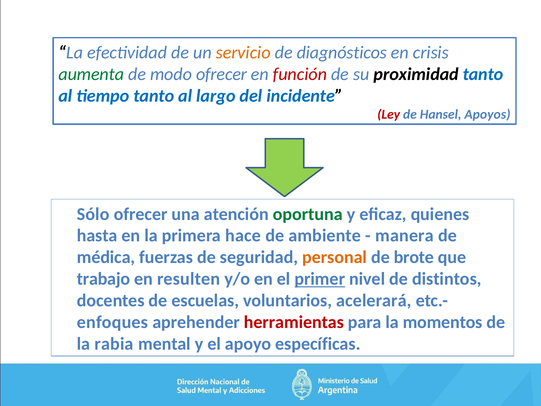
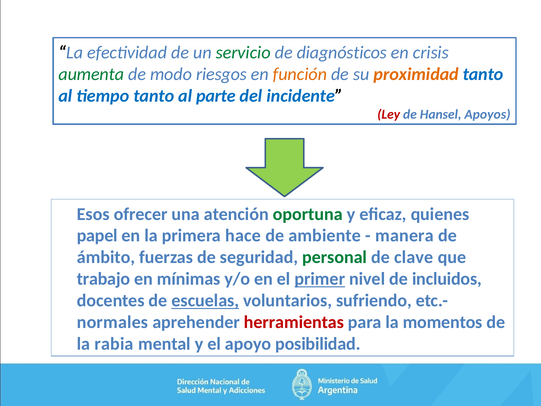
servicio colour: orange -> green (243, 52)
modo ofrecer: ofrecer -> riesgos (222, 74)
función colour: red -> orange (300, 74)
proximidad colour: black -> orange (416, 74)
largo: largo -> parte (216, 96)
Sólo: Sólo -> Esos (93, 214)
hasta: hasta -> papel (97, 236)
médica: médica -> ámbito (106, 257)
personal colour: orange -> green (335, 257)
brote: brote -> clave (414, 257)
resulten: resulten -> mínimas (189, 279)
distintos: distintos -> incluidos (447, 279)
escuelas underline: none -> present (205, 300)
acelerará: acelerará -> sufriendo (374, 300)
enfoques: enfoques -> normales (112, 322)
específicas: específicas -> posibilidad (318, 344)
